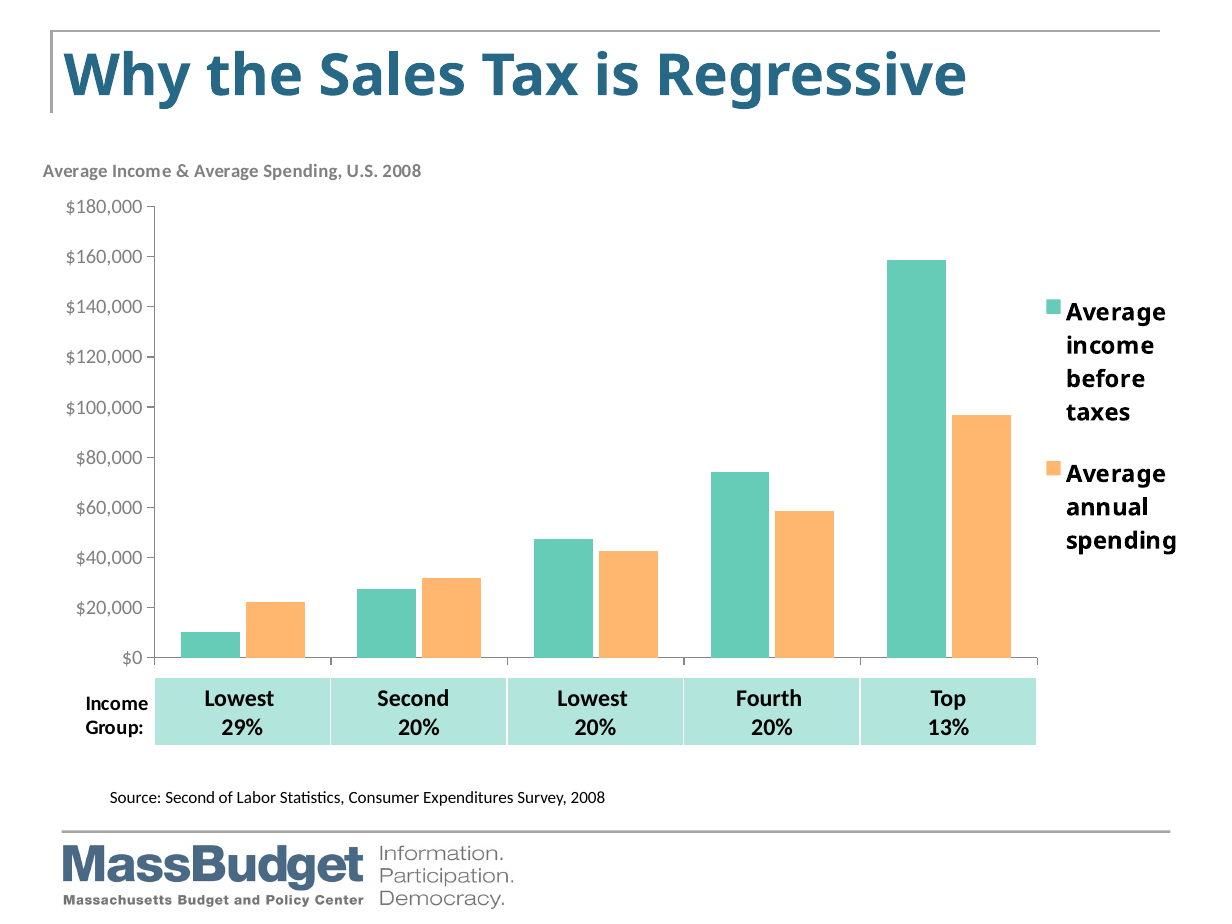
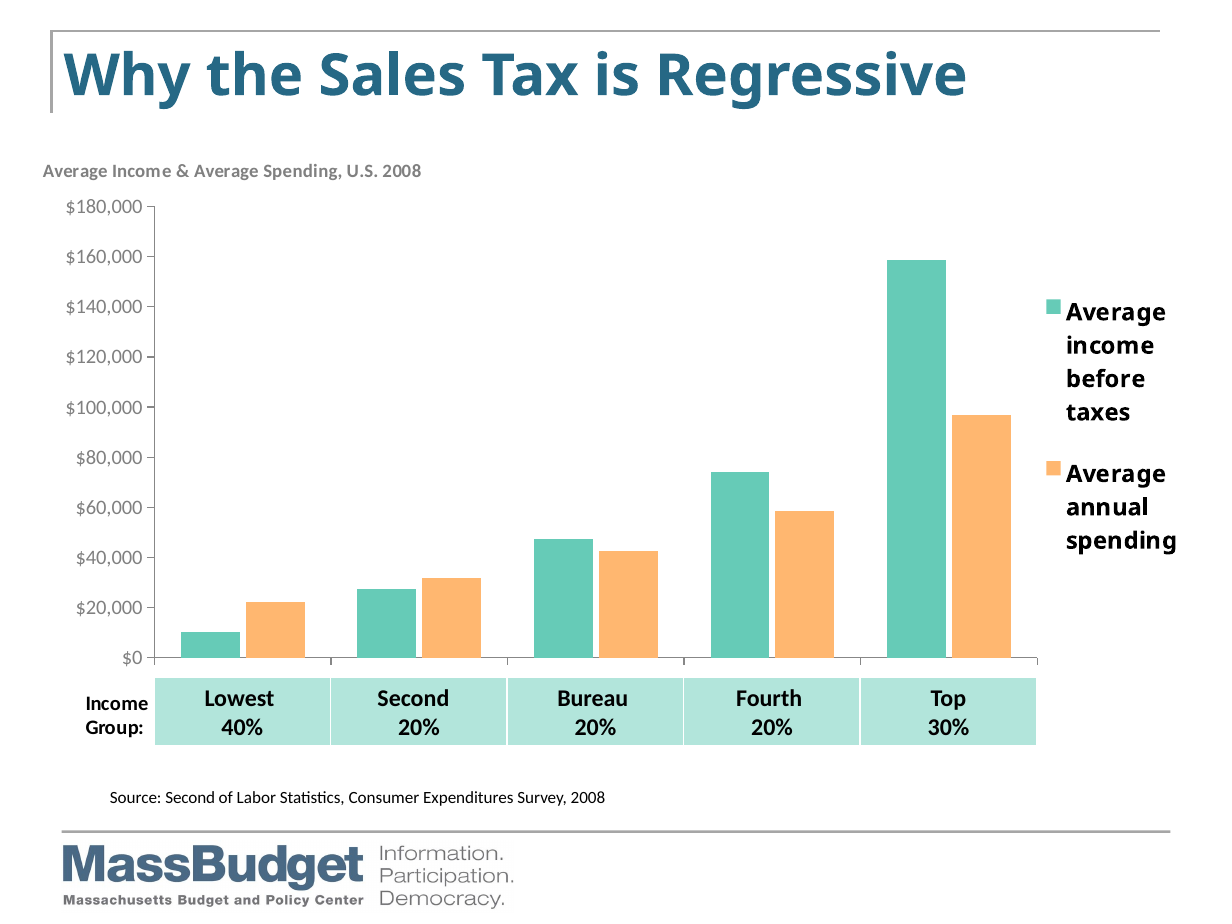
Lowest: Lowest -> Bureau (593, 699)
29%: 29% -> 40% (242, 728)
13%: 13% -> 30% (949, 728)
